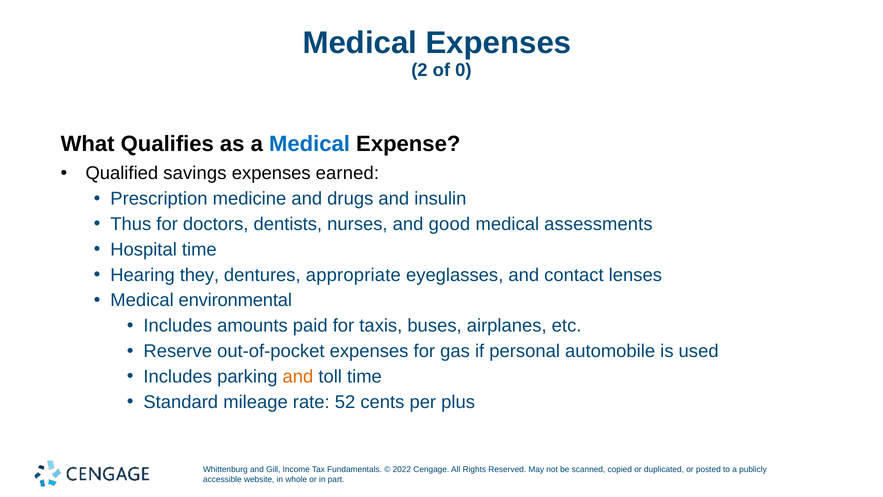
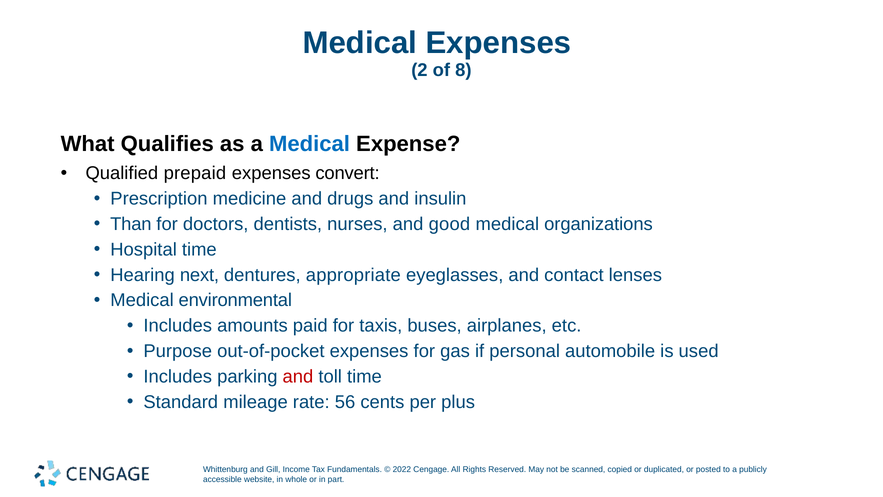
0: 0 -> 8 (463, 70)
savings: savings -> prepaid (195, 173)
earned: earned -> convert (348, 173)
Thus: Thus -> Than (131, 224)
assessments: assessments -> organizations (598, 224)
they: they -> next (199, 275)
Reserve: Reserve -> Purpose (178, 351)
and colour: orange -> red (298, 376)
52: 52 -> 56 (345, 402)
